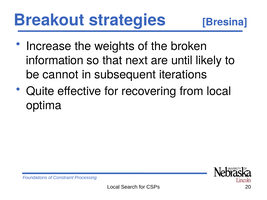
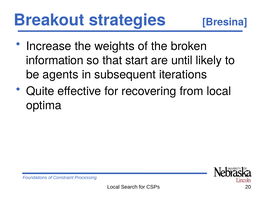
next: next -> start (137, 60)
cannot: cannot -> agents (61, 75)
